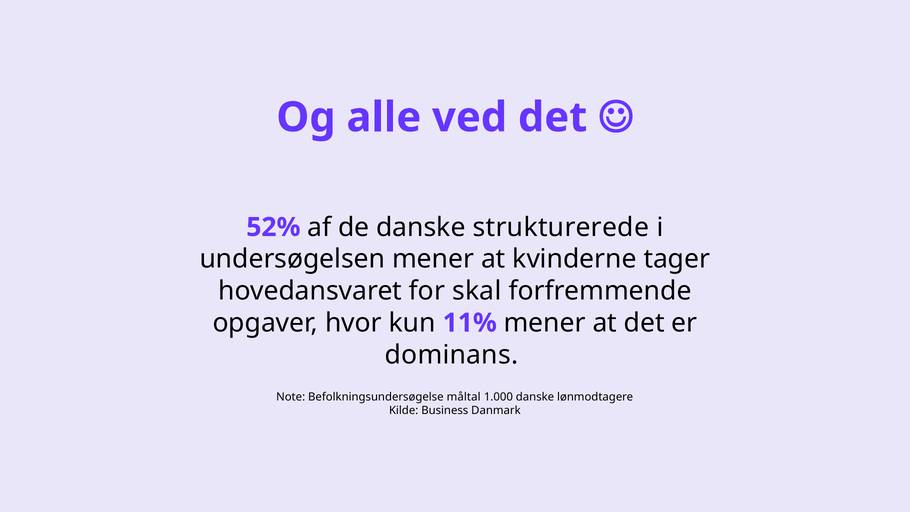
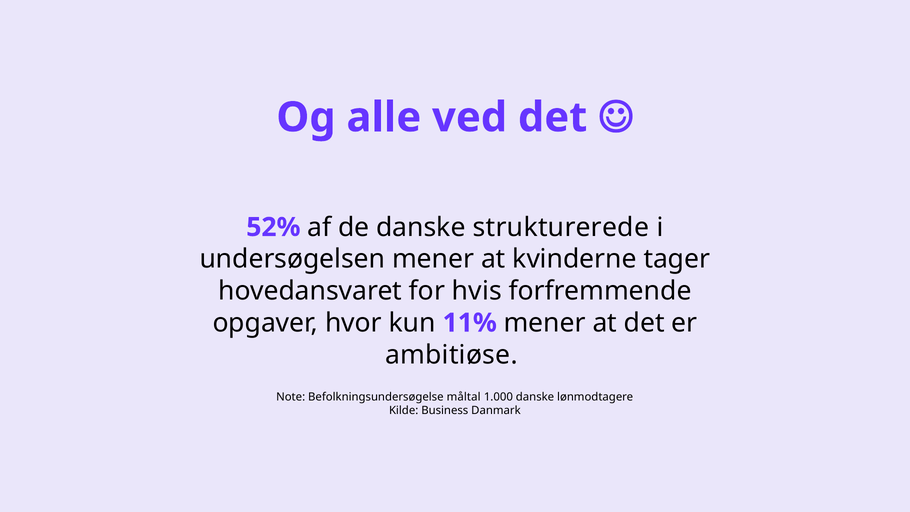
skal: skal -> hvis (477, 291)
dominans: dominans -> ambitiøse (451, 355)
